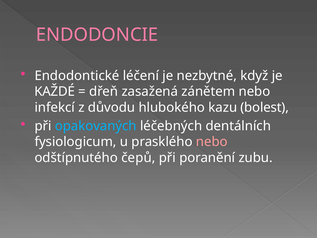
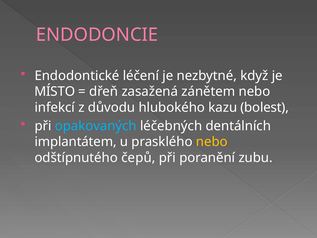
KAŽDÉ: KAŽDÉ -> MÍSTO (55, 92)
fysiologicum: fysiologicum -> implantátem (76, 142)
nebo colour: pink -> yellow (212, 142)
